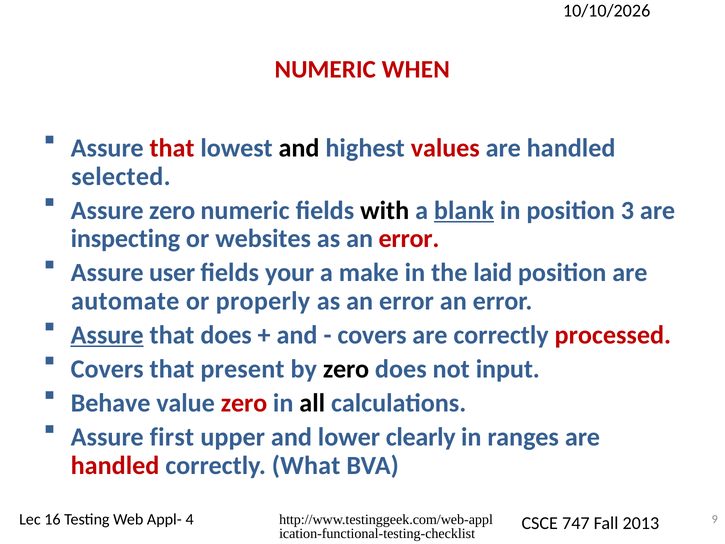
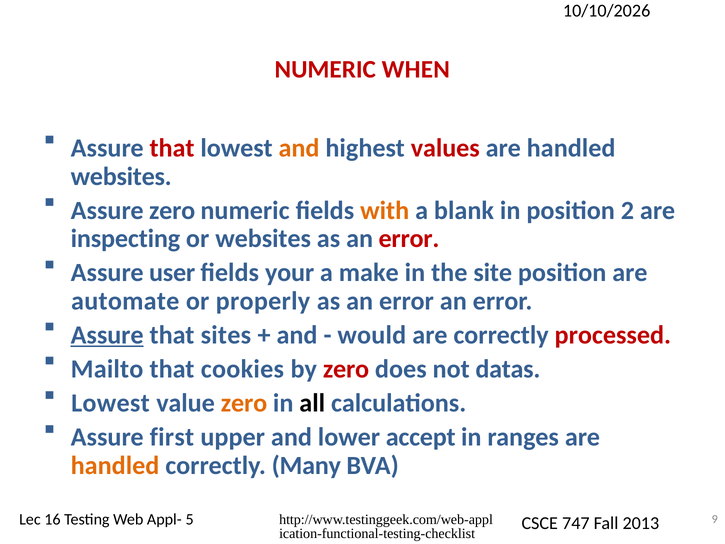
and colour: black -> orange (299, 148)
selected: selected -> websites (121, 176)
with colour: black -> orange (385, 210)
blank underline: present -> none (464, 210)
3: 3 -> 2 (627, 210)
laid: laid -> site (493, 273)
that does: does -> sites (226, 335)
covers: covers -> would (372, 335)
Covers: Covers -> Mailto (107, 369)
present: present -> cookies (242, 369)
zero colour: black -> red (346, 369)
input: input -> datas (508, 369)
Behave: Behave -> Lowest (110, 403)
zero colour: red -> orange (244, 403)
clearly: clearly -> accept (421, 437)
handled colour: red -> orange (115, 465)
What: What -> Many (306, 465)
4: 4 -> 5 (190, 519)
